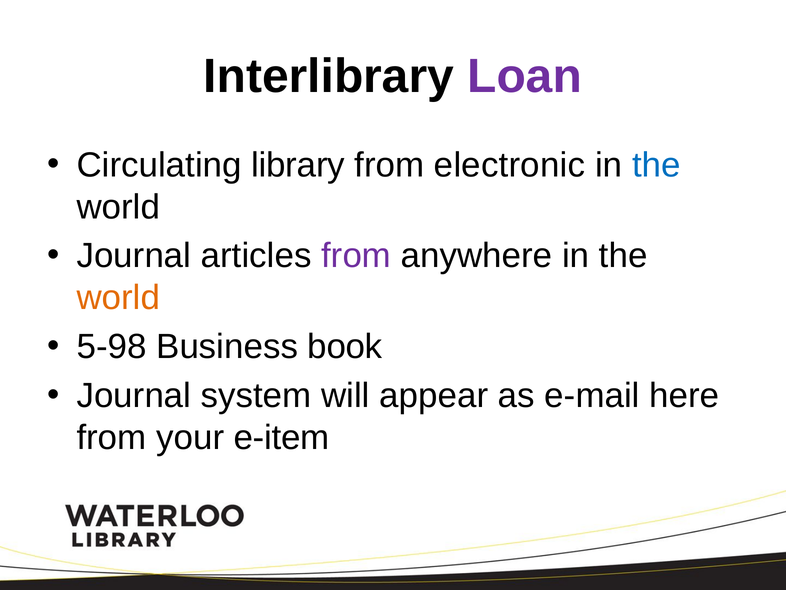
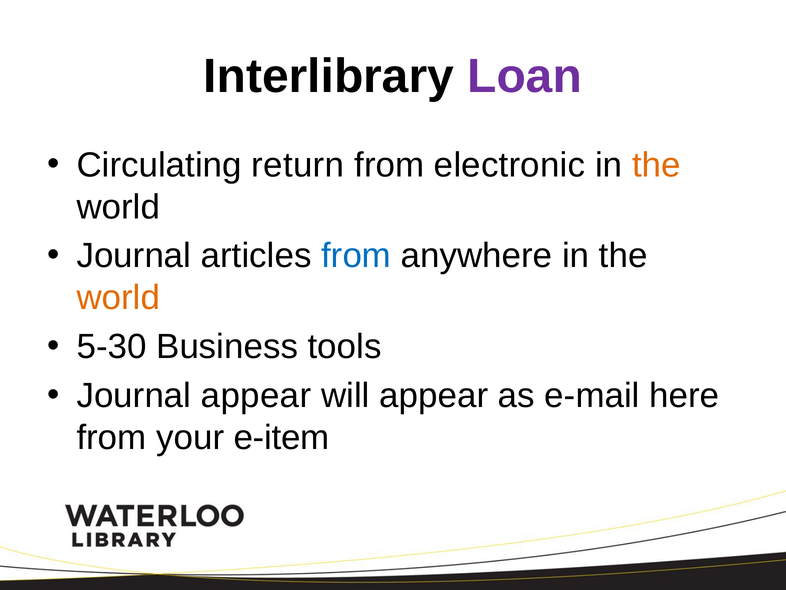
library: library -> return (298, 165)
the colour: blue -> orange (656, 165)
from colour: purple -> blue (356, 256)
5-98: 5-98 -> 5-30 (112, 347)
book: book -> tools (345, 347)
Journal system: system -> appear (256, 396)
